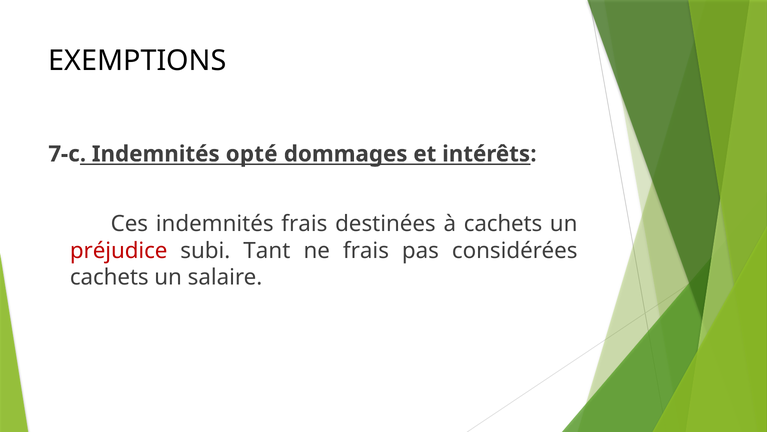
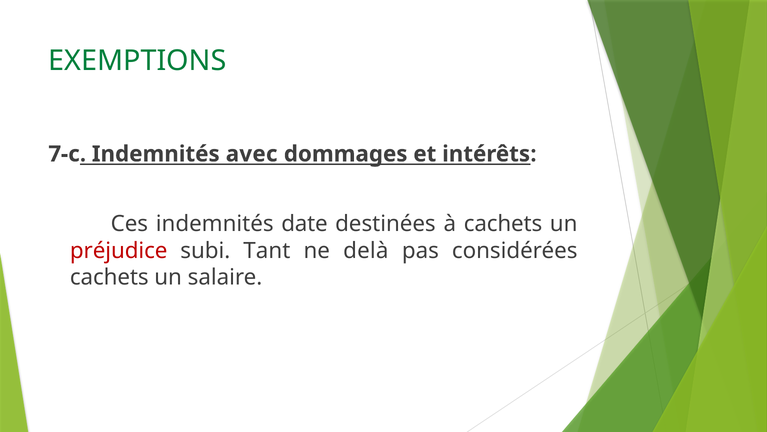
EXEMPTIONS colour: black -> green (137, 60)
opté: opté -> avec (252, 154)
indemnités frais: frais -> date (304, 224)
ne frais: frais -> delà (366, 250)
